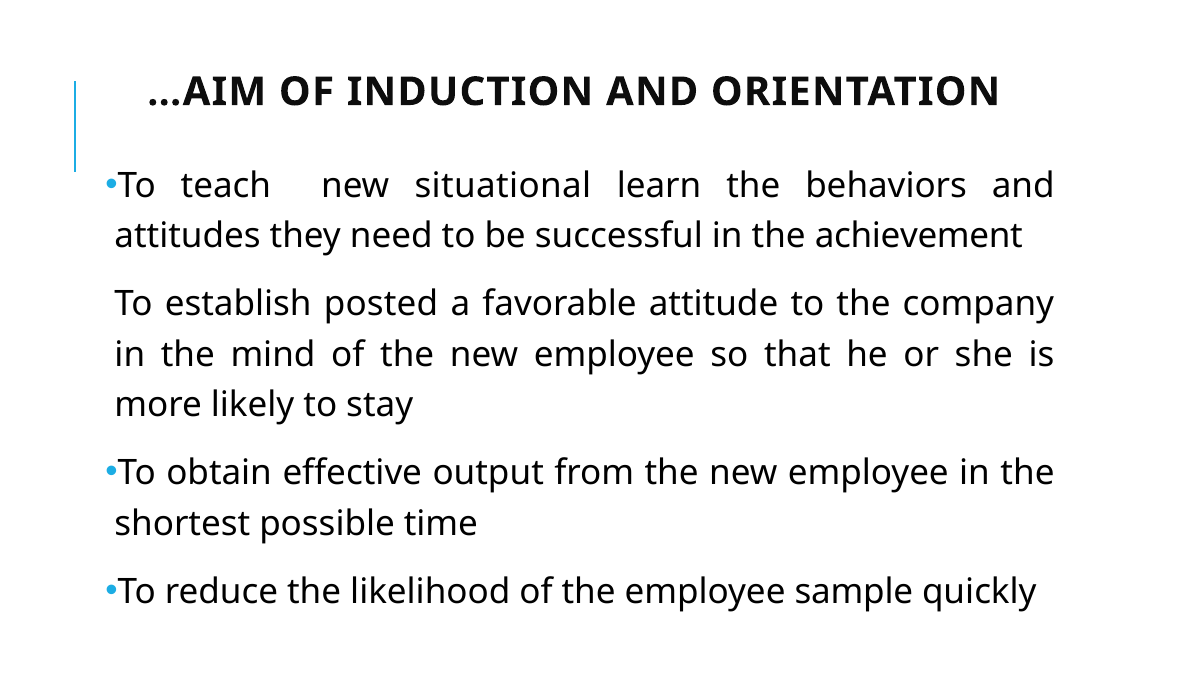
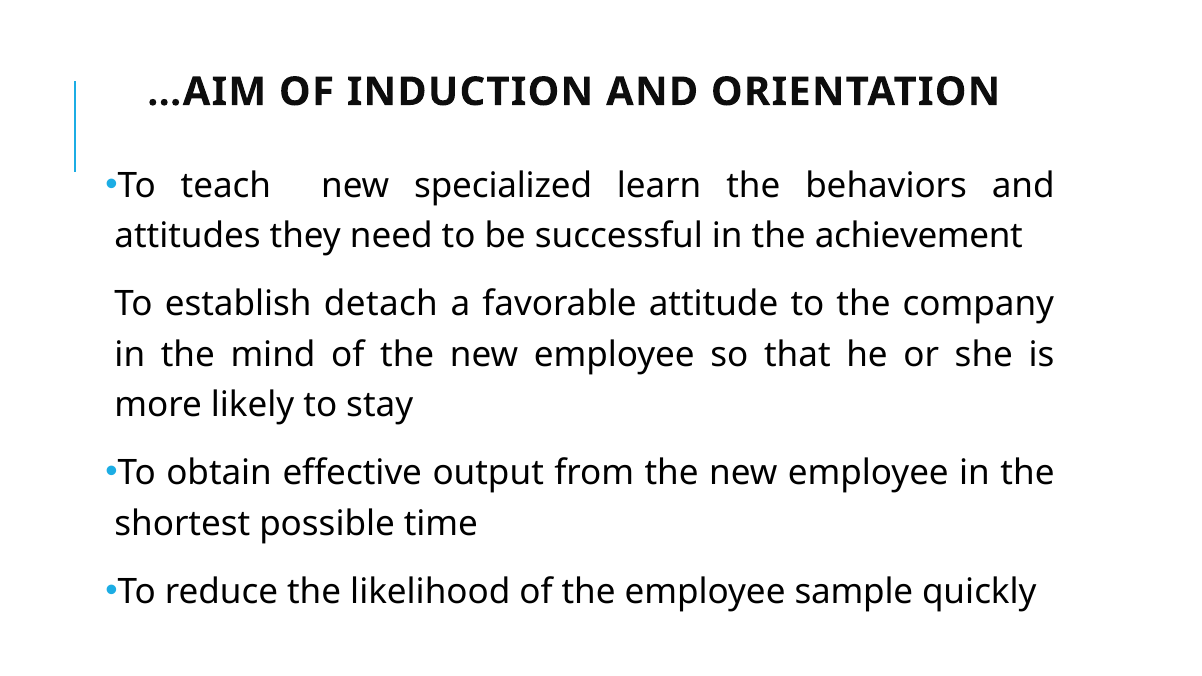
situational: situational -> specialized (503, 186)
posted: posted -> detach (381, 304)
